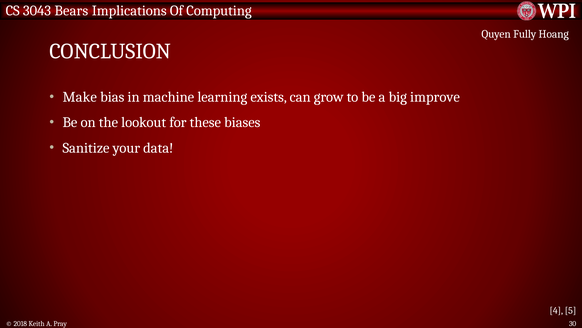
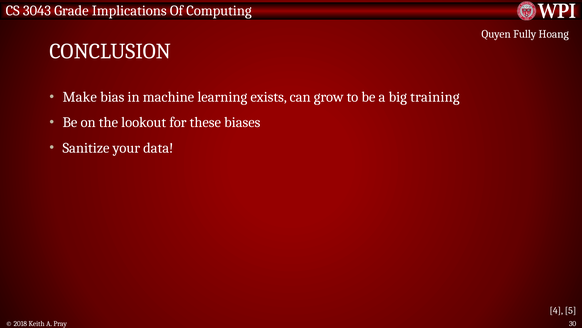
Bears: Bears -> Grade (71, 11)
improve: improve -> training (435, 97)
